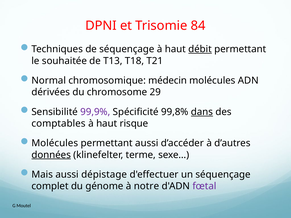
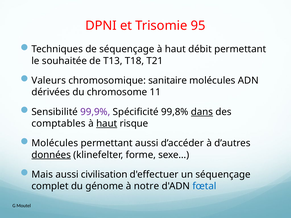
84: 84 -> 95 (198, 26)
débit underline: present -> none (200, 49)
Normal: Normal -> Valeurs (49, 81)
médecin: médecin -> sanitaire (168, 81)
29: 29 -> 11 (155, 92)
haut underline: none -> present (107, 124)
terme: terme -> forme (141, 155)
dépistage: dépistage -> civilisation (104, 175)
fœtal colour: purple -> blue (204, 186)
